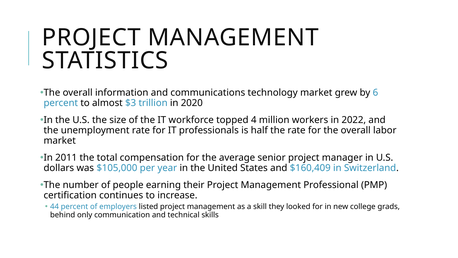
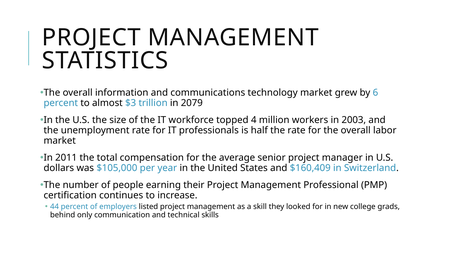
2020: 2020 -> 2079 (192, 103)
2022: 2022 -> 2003 (354, 120)
